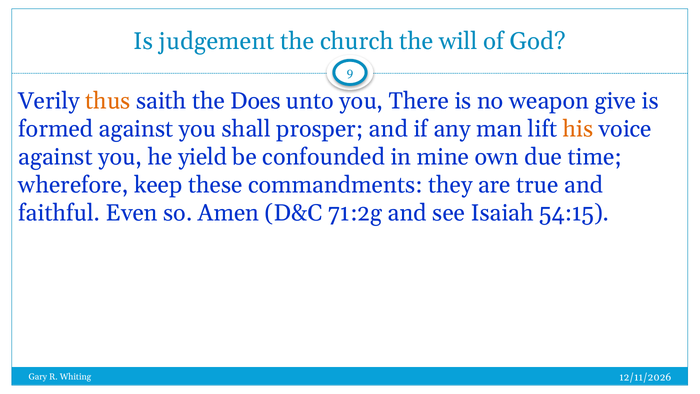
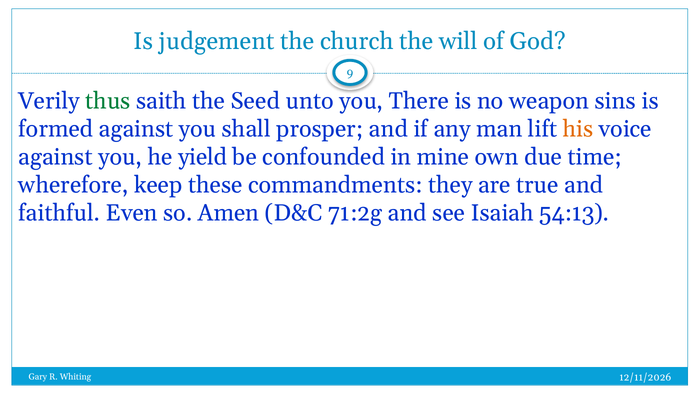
thus colour: orange -> green (108, 101)
Does: Does -> Seed (255, 101)
give: give -> sins (615, 101)
54:15: 54:15 -> 54:13 (574, 213)
